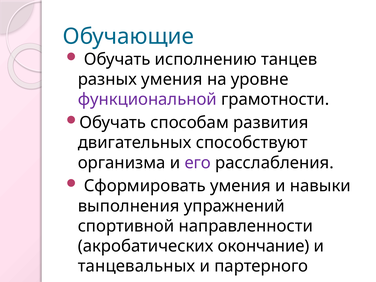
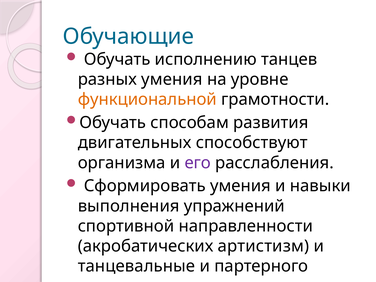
функциональной colour: purple -> orange (147, 99)
окончание: окончание -> артистизм (263, 246)
танцевальных: танцевальных -> танцевальные (136, 266)
